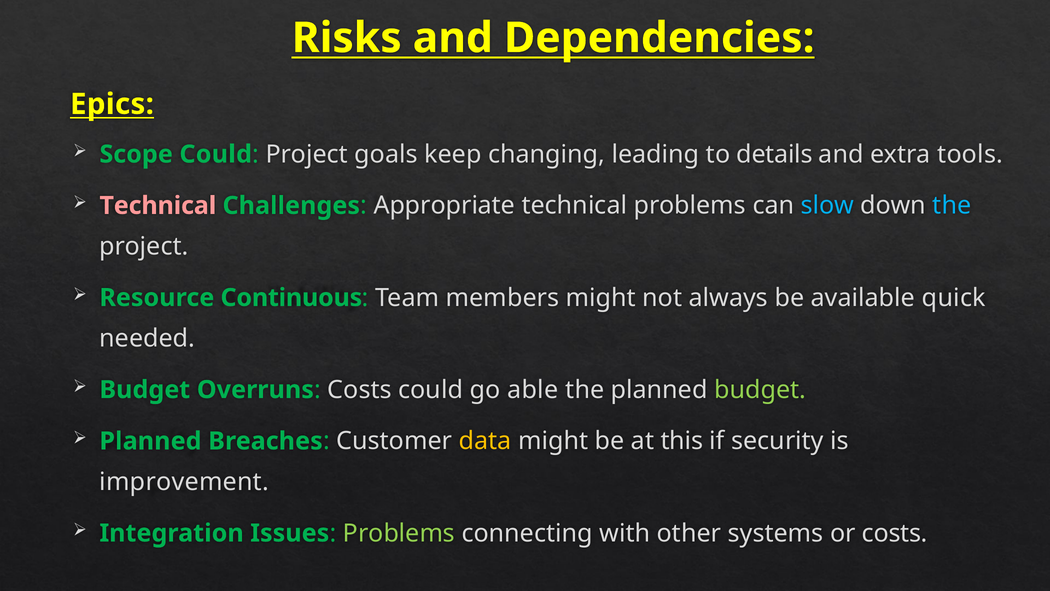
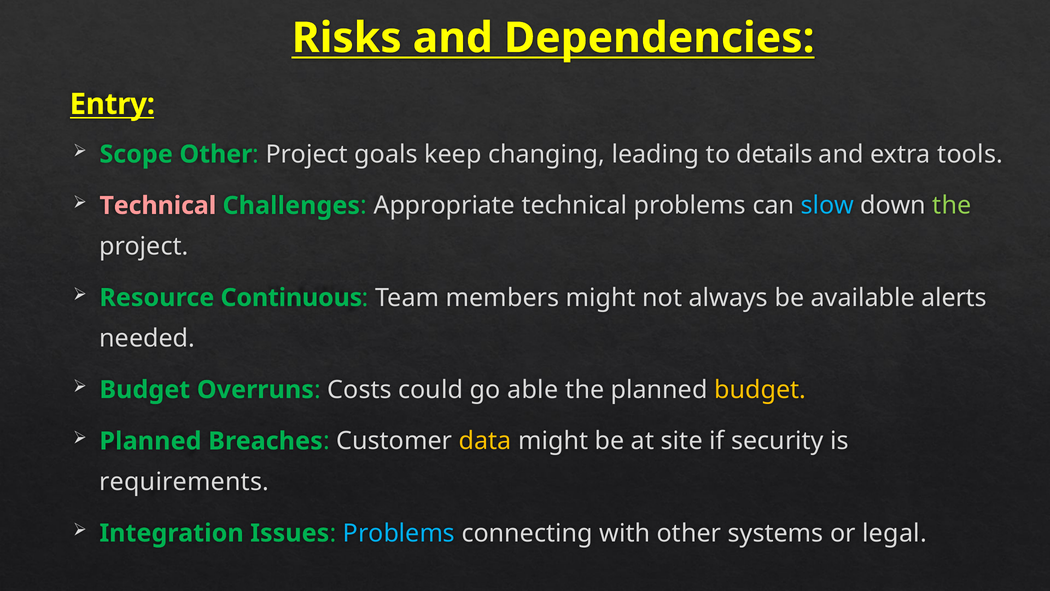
Epics: Epics -> Entry (112, 104)
Scope Could: Could -> Other (216, 154)
the colour: light blue -> light green (952, 206)
quick: quick -> alerts (954, 298)
budget colour: light green -> yellow (760, 390)
this: this -> site (682, 441)
improvement: improvement -> requirements (184, 482)
Problems colour: light green -> light blue (399, 533)
or costs: costs -> legal (894, 533)
